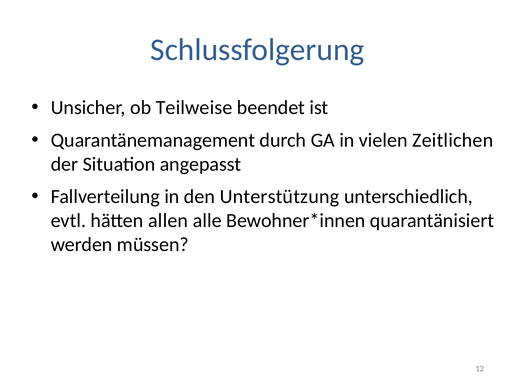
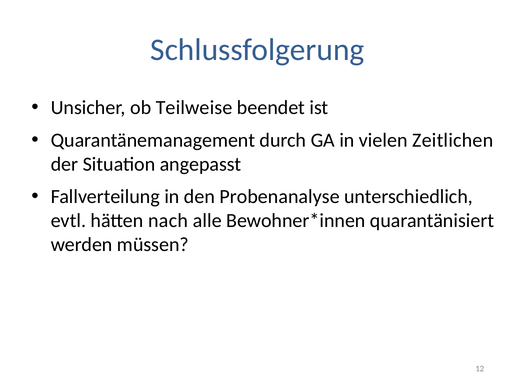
Unterstützung: Unterstützung -> Probenanalyse (280, 197)
allen: allen -> nach (168, 221)
